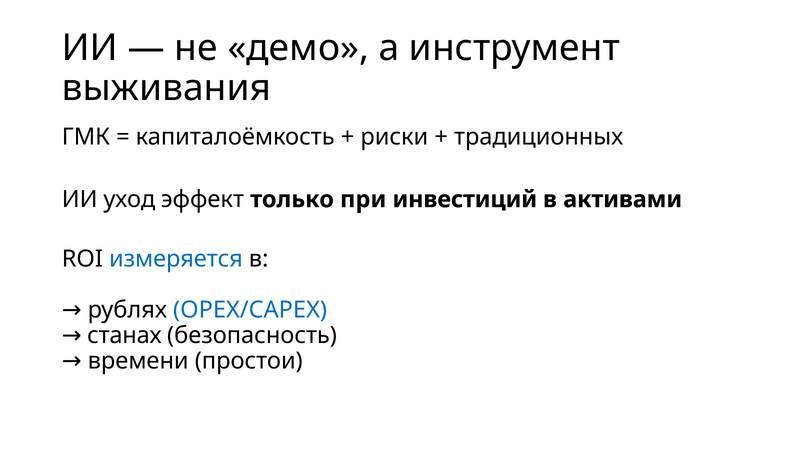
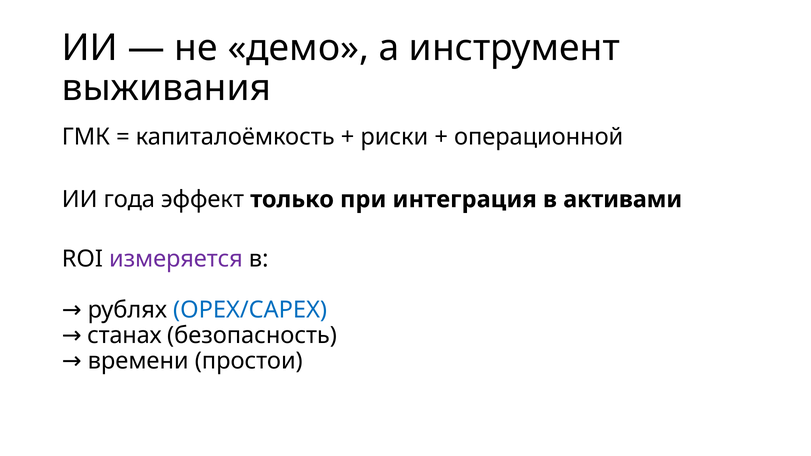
традиционных: традиционных -> операционной (539, 137)
уход: уход -> года (129, 200)
инвестиций: инвестиций -> интеграция (465, 200)
измеряется colour: blue -> purple (176, 259)
